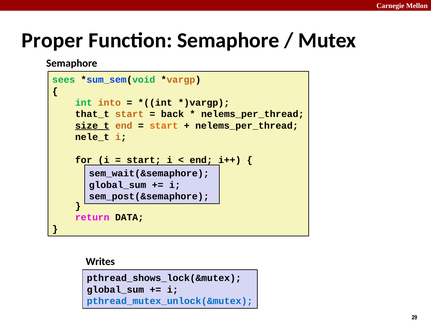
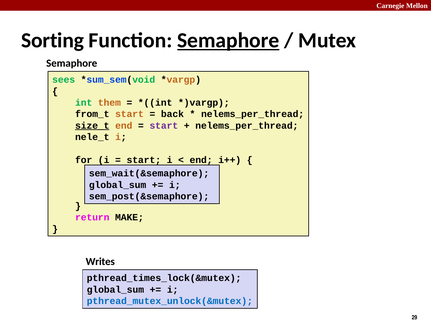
Proper: Proper -> Sorting (53, 40)
Semaphore underline: none -> present (228, 40)
into: into -> them (109, 103)
that_t: that_t -> from_t (92, 114)
start colour: orange -> purple (164, 126)
DATA: DATA -> MAKE (129, 218)
pthread_shows_lock(&mutex: pthread_shows_lock(&mutex -> pthread_times_lock(&mutex (164, 278)
